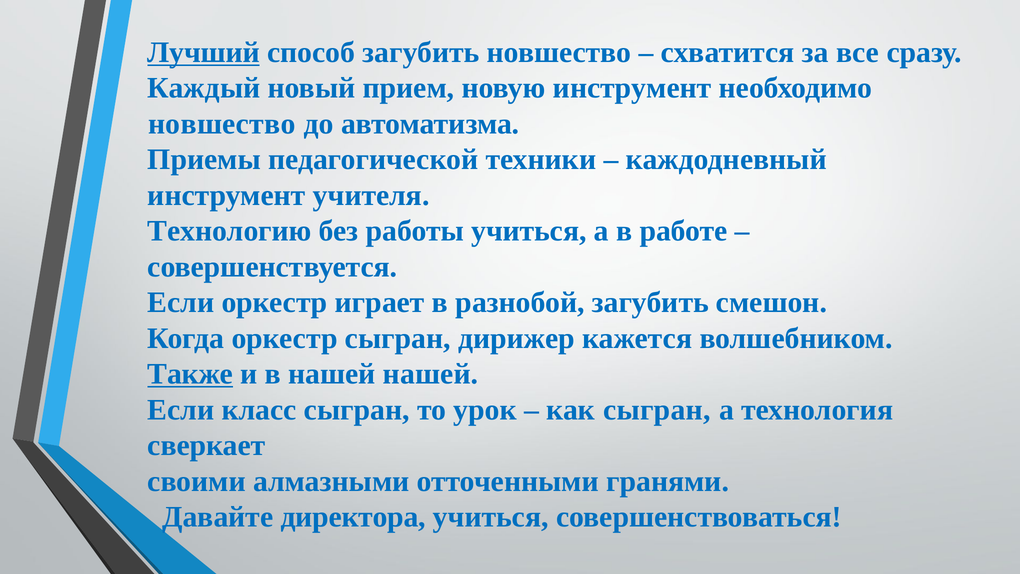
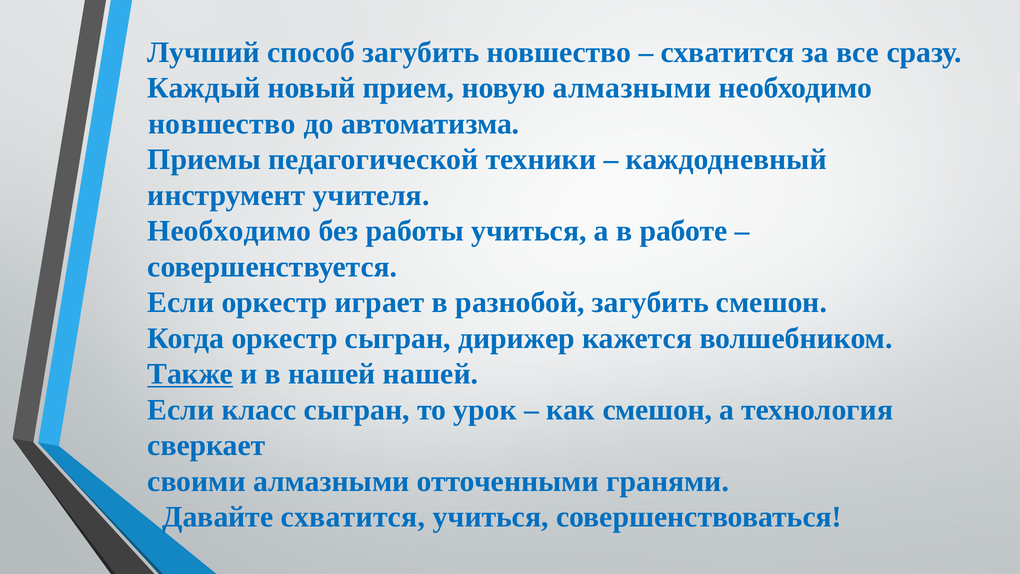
Лучший underline: present -> none (204, 52)
новую инструмент: инструмент -> алмазными (632, 88)
Технологию: Технологию -> Необходимо (229, 231)
как сыгран: сыгран -> смешон (657, 410)
Давайте директора: директора -> схватится (353, 517)
